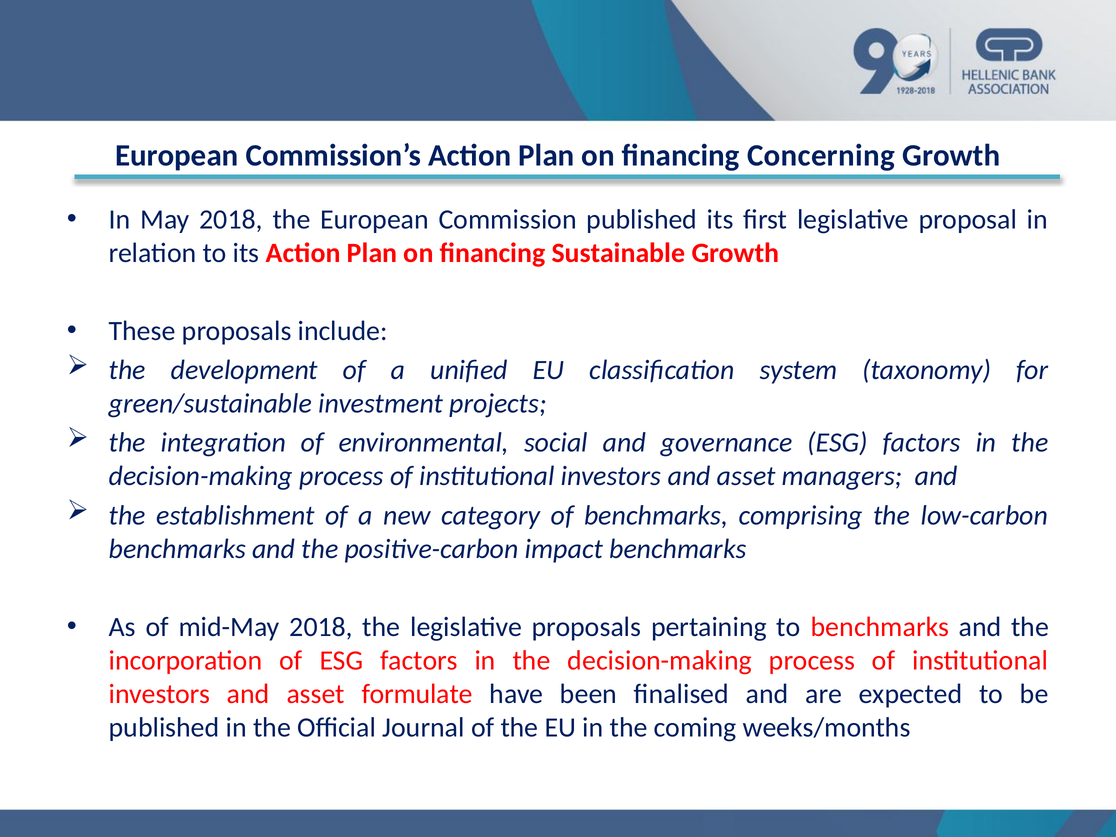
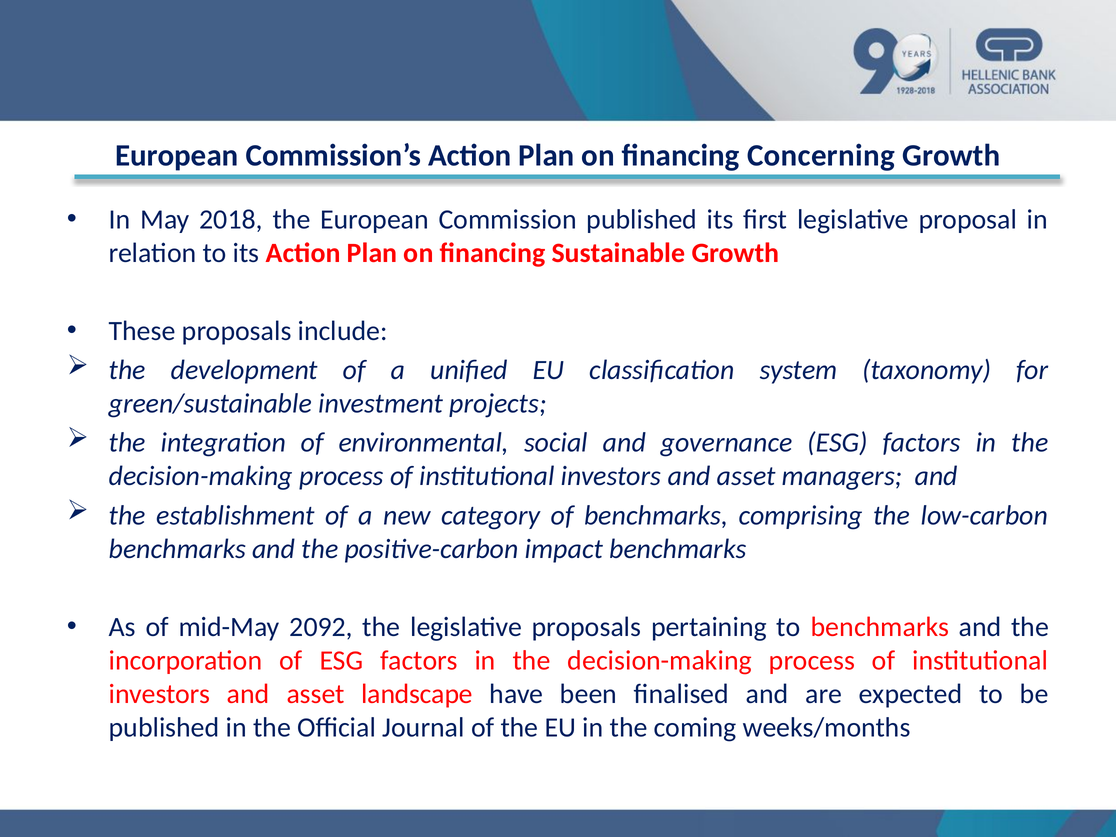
mid-May 2018: 2018 -> 2092 (321, 627)
formulate: formulate -> landscape (417, 694)
